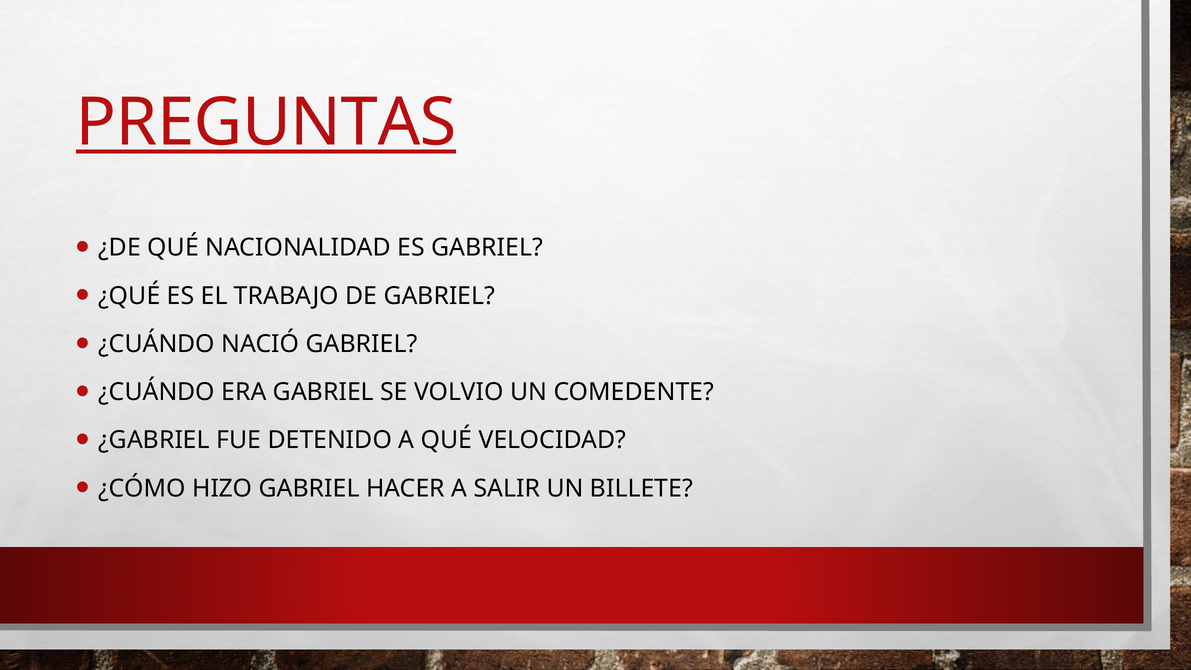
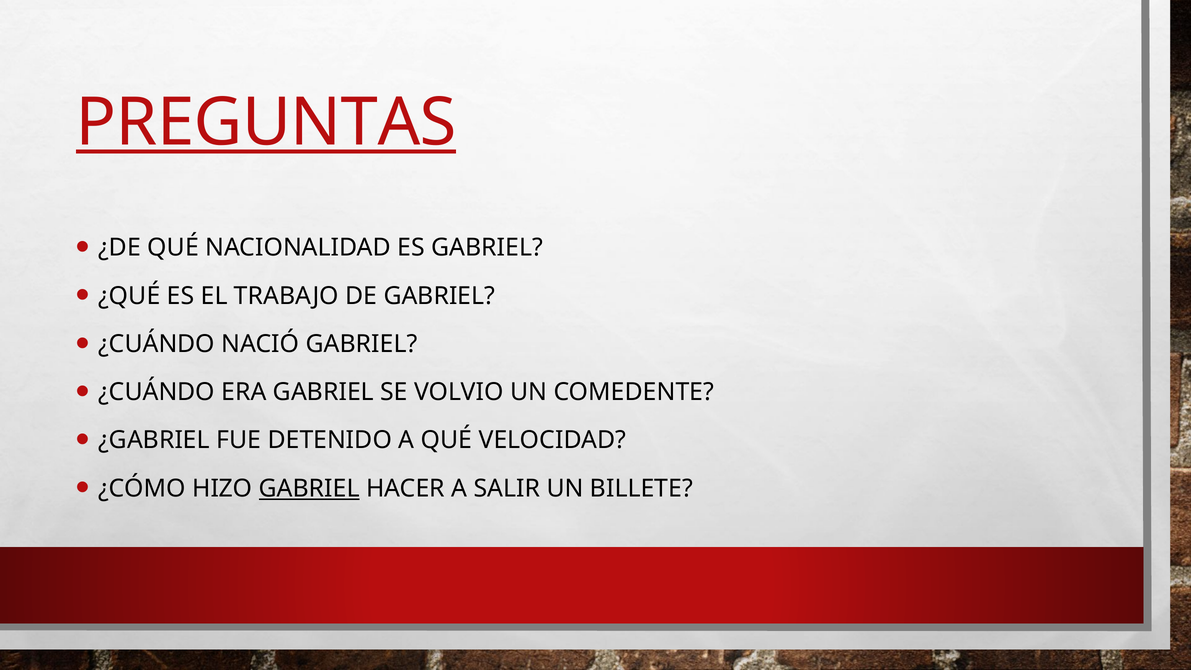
GABRIEL underline: none -> present (309, 488)
